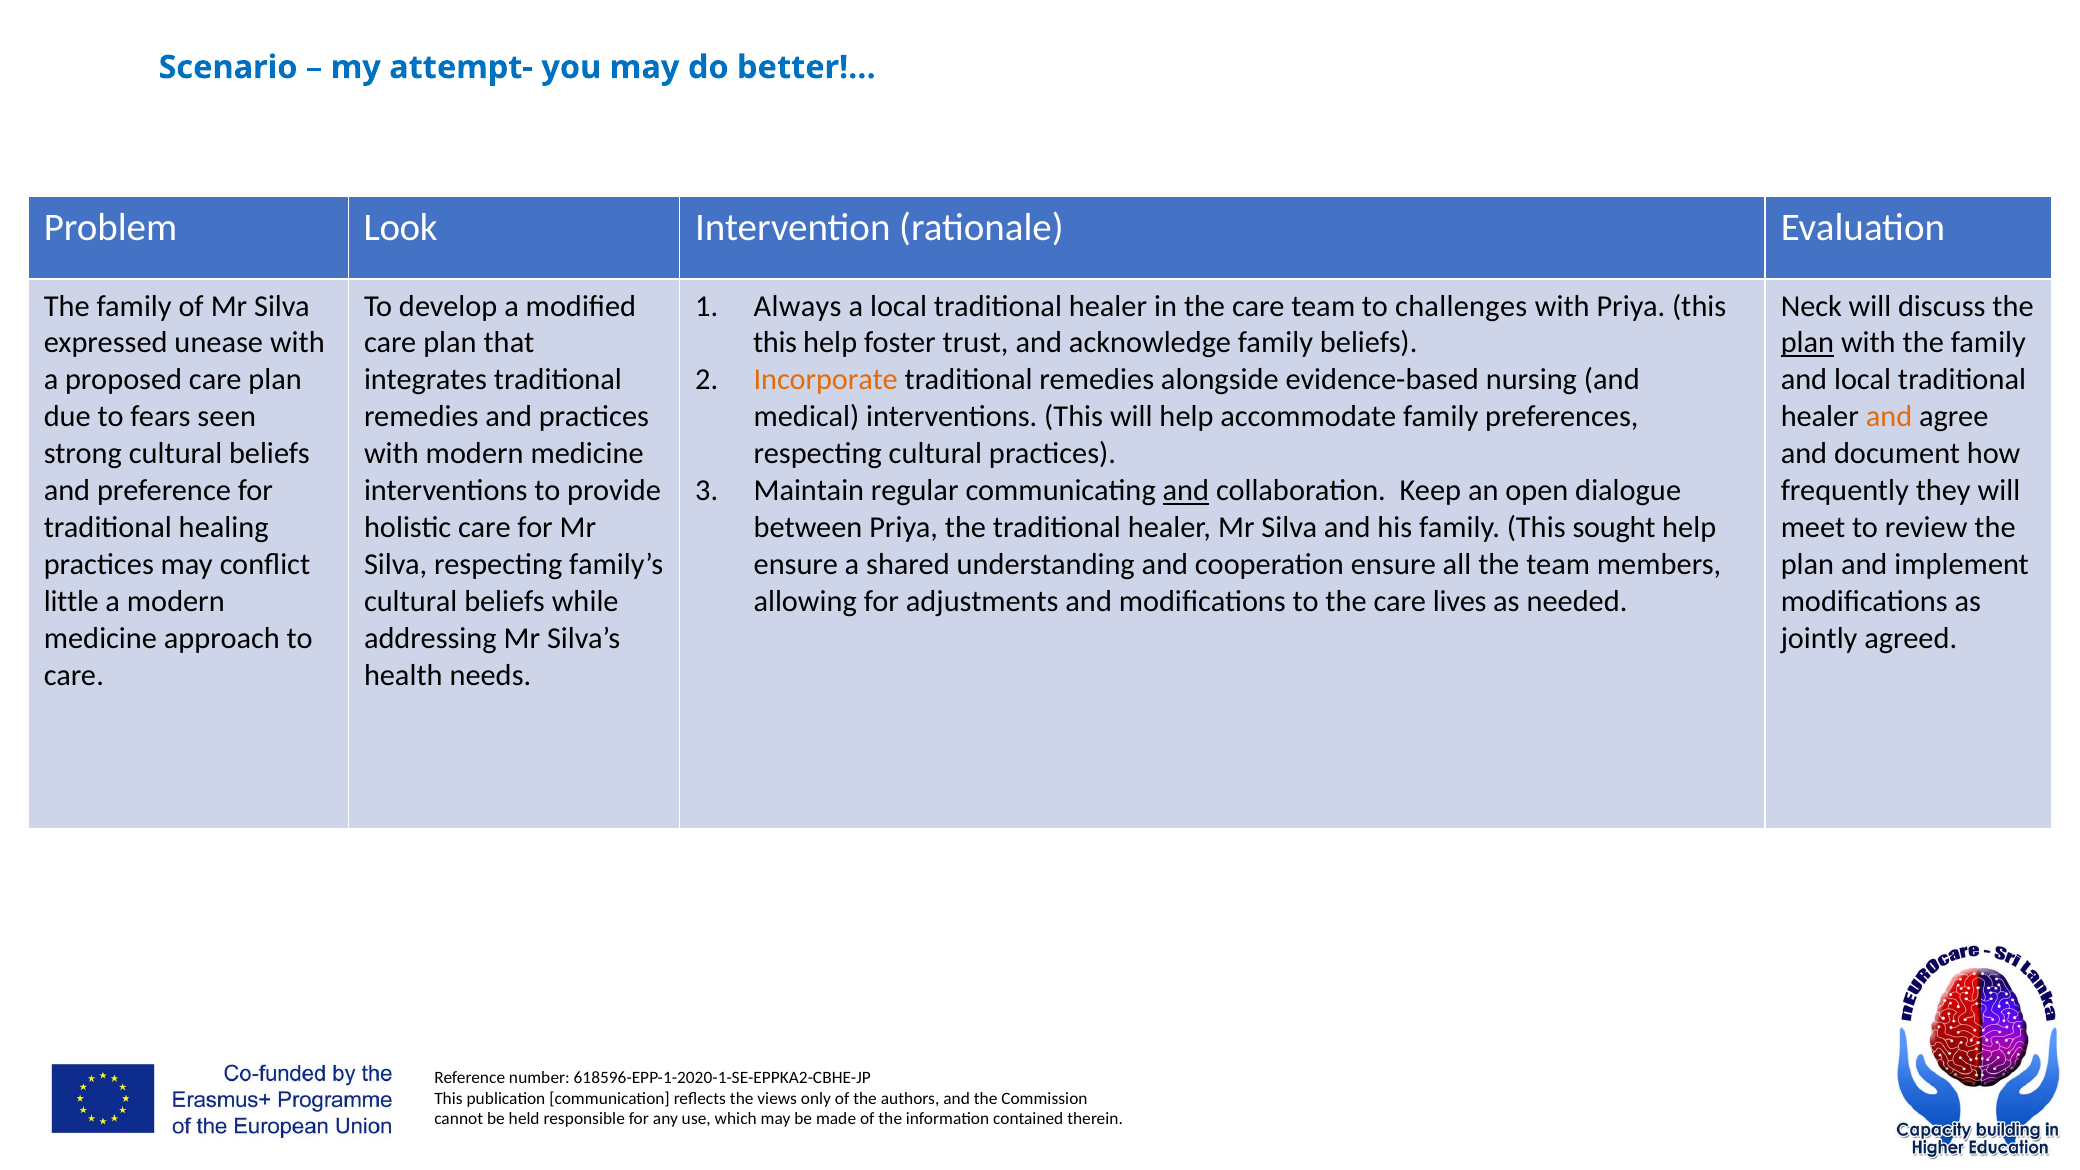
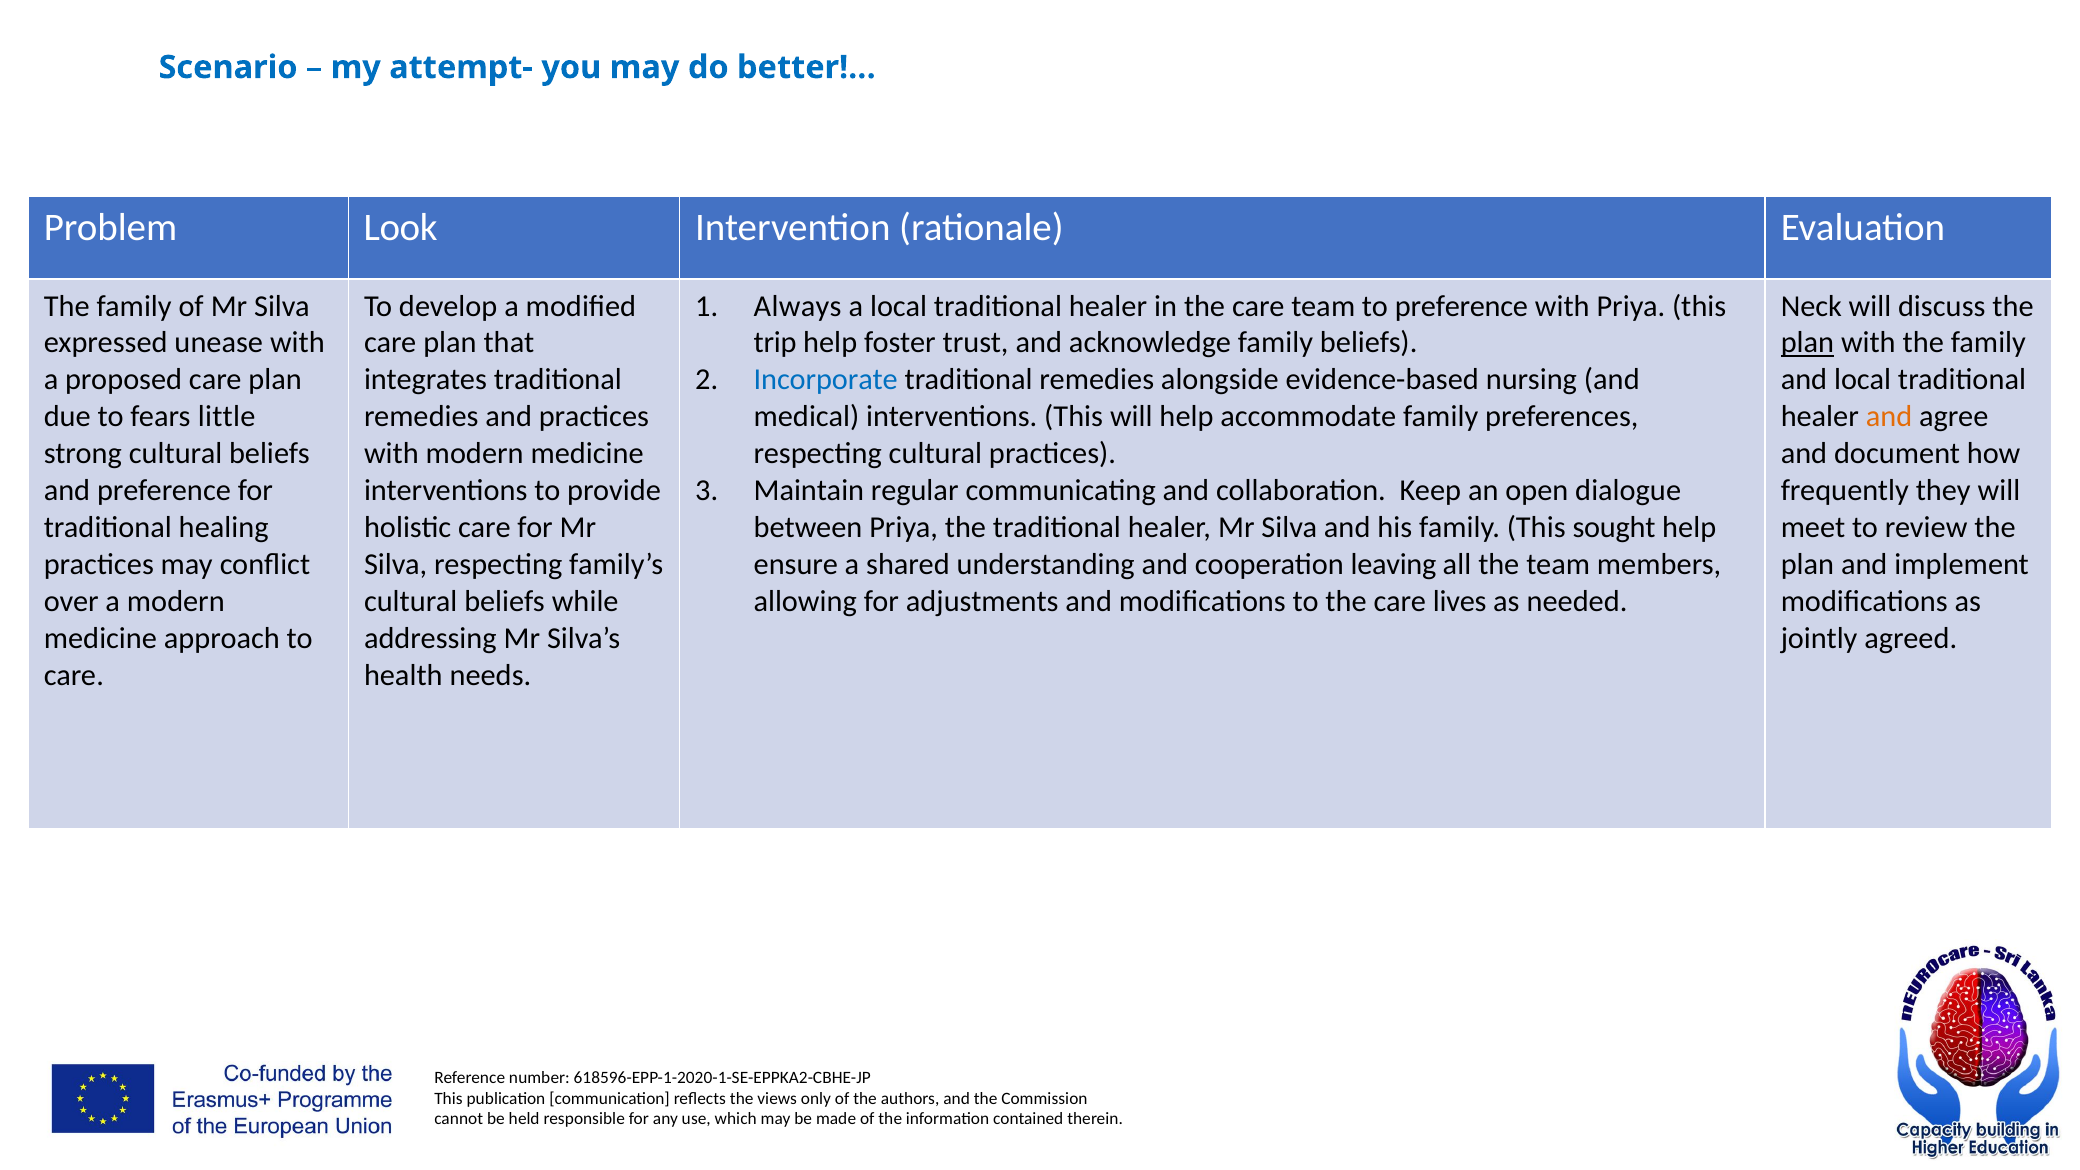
to challenges: challenges -> preference (1461, 306)
this: this -> trip (775, 343)
Incorporate colour: orange -> blue (826, 380)
seen: seen -> little (227, 417)
and underline: present -> none (1186, 491)
cooperation ensure: ensure -> leaving (1394, 564)
little: little -> over (71, 601)
